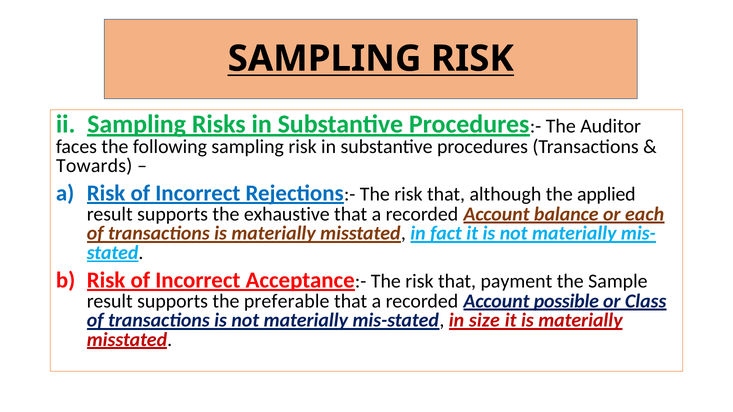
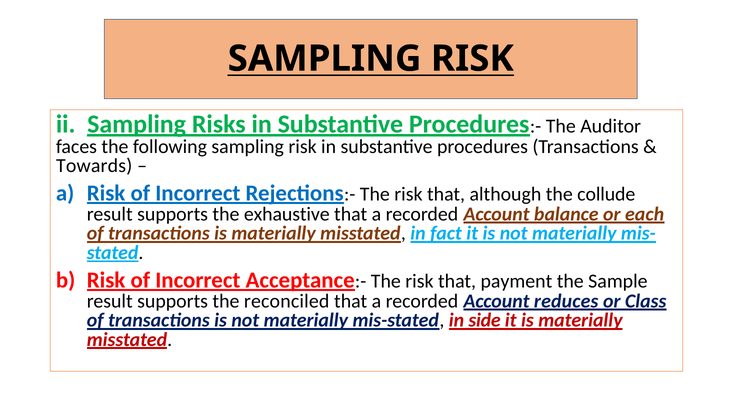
applied: applied -> collude (606, 194)
preferable: preferable -> reconciled (287, 301)
possible: possible -> reduces (566, 301)
size: size -> side (485, 321)
